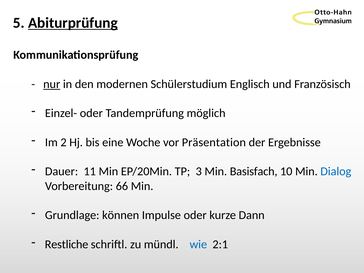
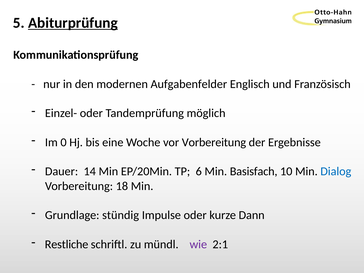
nur underline: present -> none (52, 84)
Schülerstudium: Schülerstudium -> Aufgabenfelder (189, 84)
2: 2 -> 0 (64, 142)
vor Präsentation: Präsentation -> Vorbereitung (214, 142)
11: 11 -> 14 (90, 171)
3: 3 -> 6 (199, 171)
66: 66 -> 18 (122, 186)
können: können -> stündig (121, 215)
wie colour: blue -> purple (198, 244)
